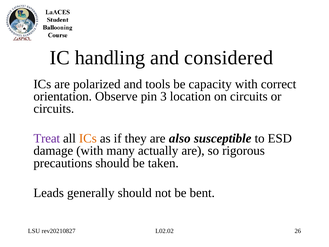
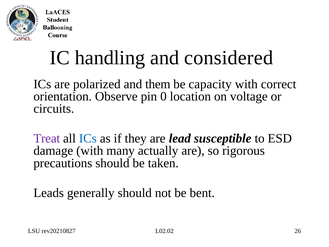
tools: tools -> them (158, 84)
3: 3 -> 0 (163, 96)
on circuits: circuits -> voltage (249, 96)
ICs colour: orange -> blue (88, 138)
also: also -> lead (180, 138)
